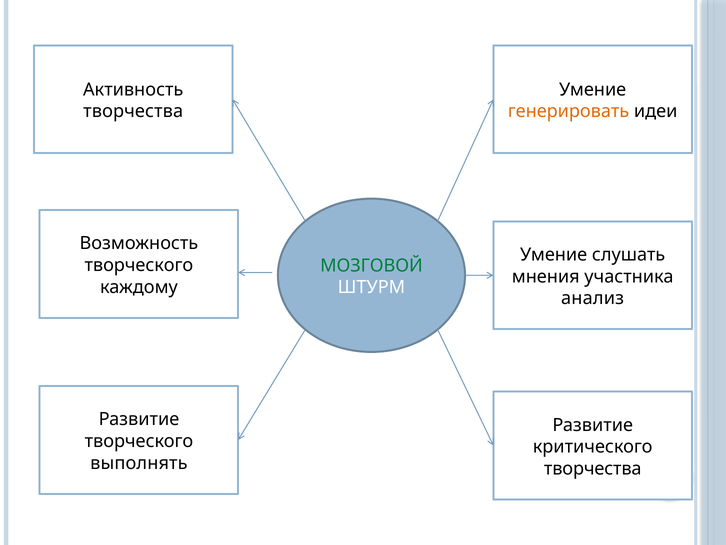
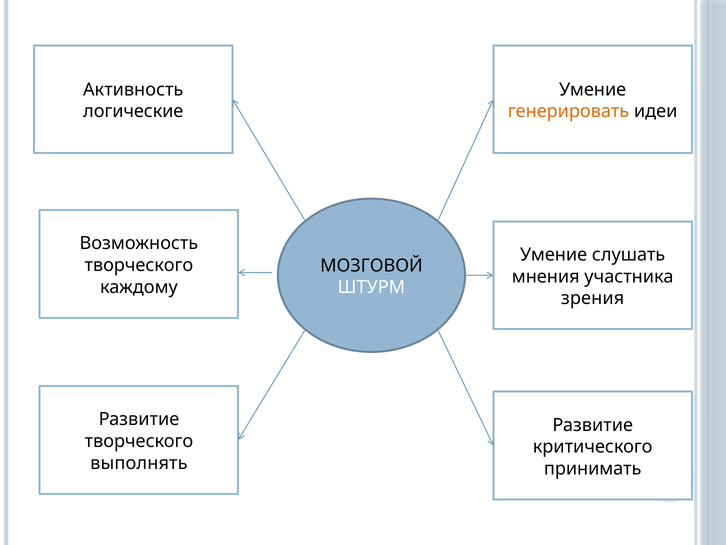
творчества: творчества -> логические (133, 111)
МОЗГОВОЙ colour: green -> black (371, 265)
анализ: анализ -> зрения (593, 298)
творчества: творчества -> принимать (593, 468)
